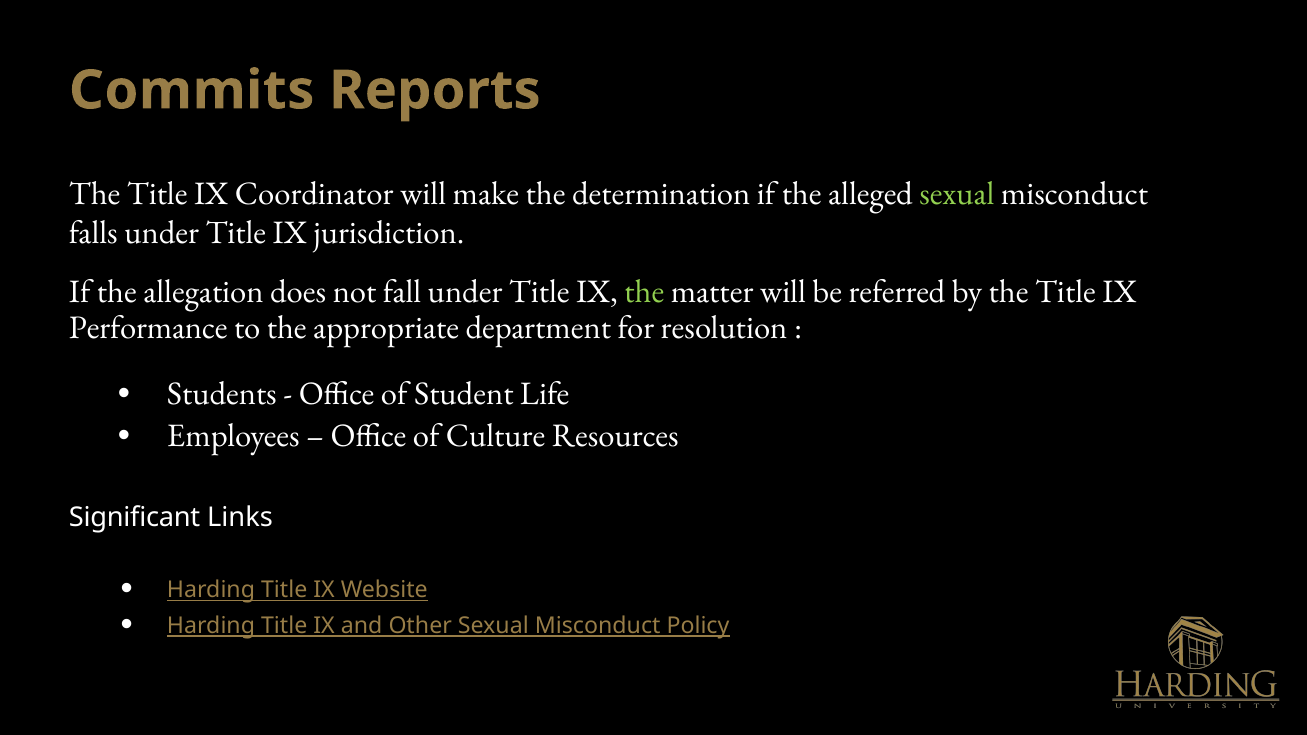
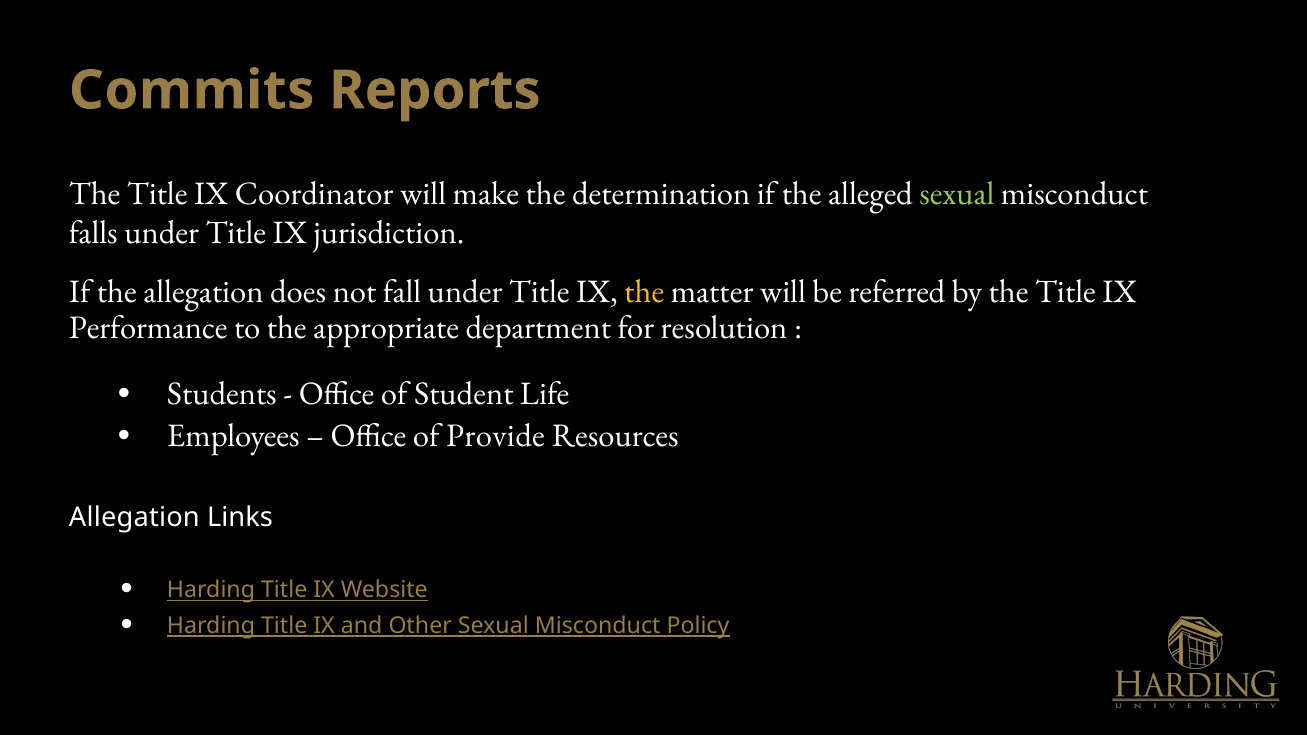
the colour: light green -> yellow (644, 292)
Culture: Culture -> Provide (496, 436)
Significant: Significant -> Allegation (134, 517)
